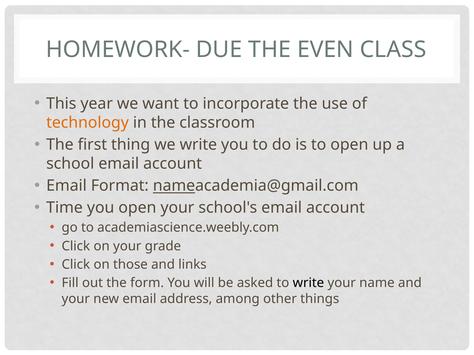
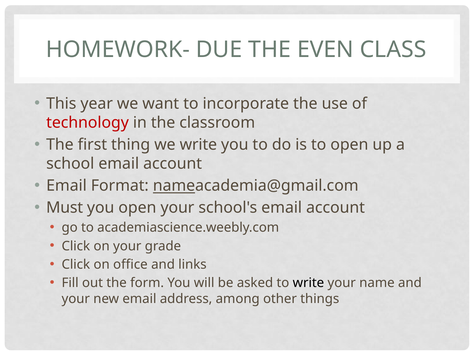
technology colour: orange -> red (88, 123)
Time: Time -> Must (65, 208)
those: those -> office (130, 265)
